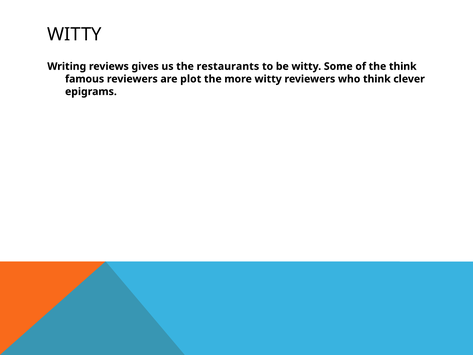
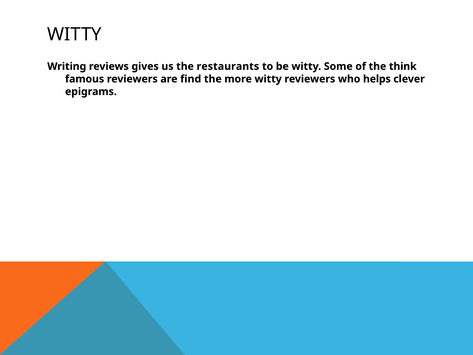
plot: plot -> find (191, 79)
who think: think -> helps (377, 79)
